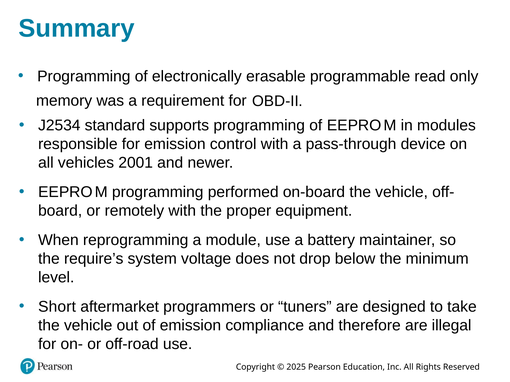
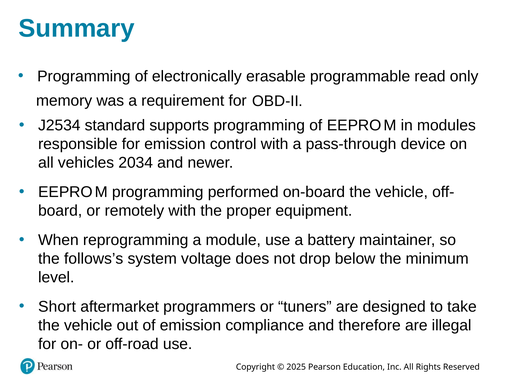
2001: 2001 -> 2034 (136, 163)
require’s: require’s -> follows’s (94, 259)
